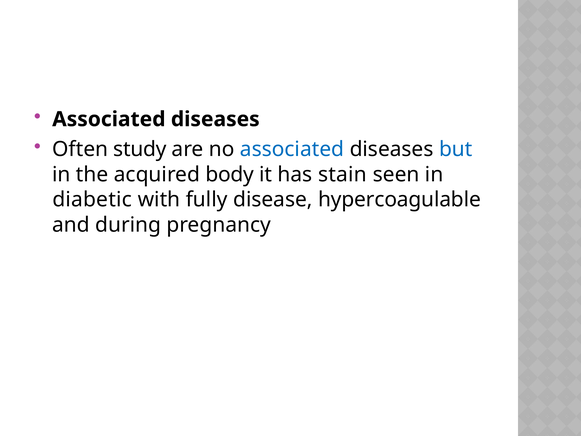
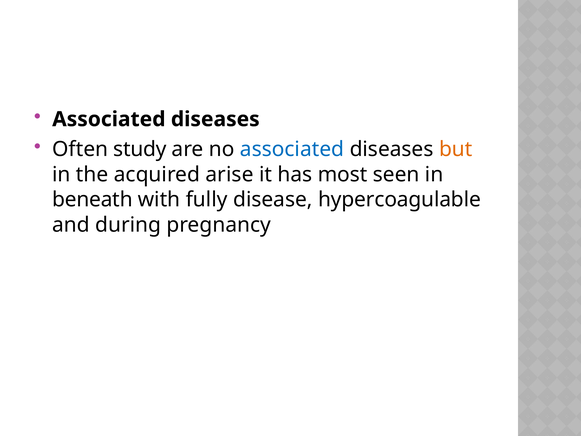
but colour: blue -> orange (456, 149)
body: body -> arise (229, 174)
stain: stain -> most (343, 174)
diabetic: diabetic -> beneath (92, 200)
